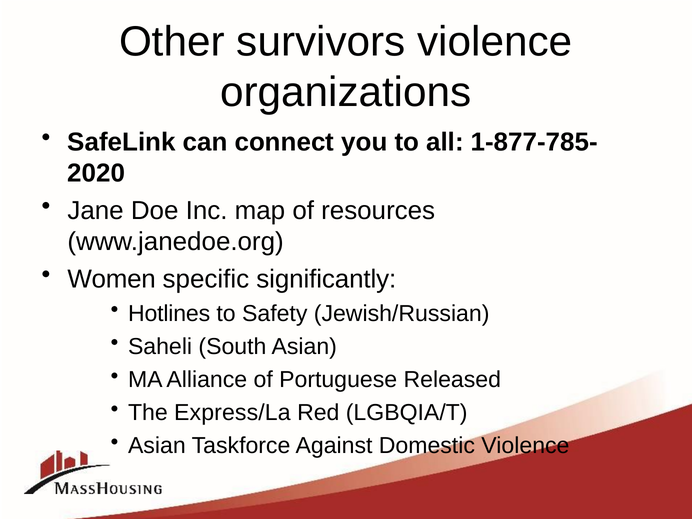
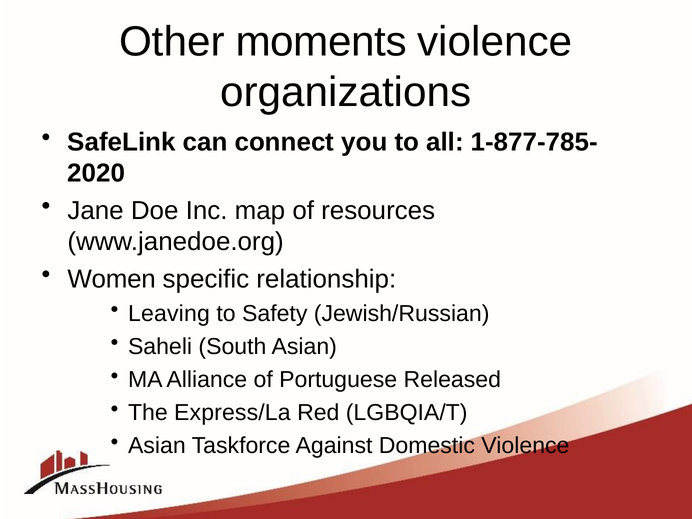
survivors: survivors -> moments (321, 42)
significantly: significantly -> relationship (326, 279)
Hotlines: Hotlines -> Leaving (169, 314)
